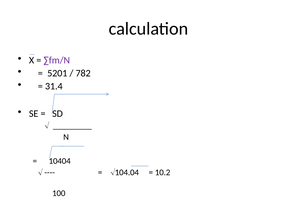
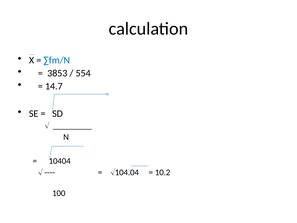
∑fm/N colour: purple -> blue (57, 60)
5201: 5201 -> 3853 (57, 73)
782: 782 -> 554 (83, 73)
31.4: 31.4 -> 14.7 (54, 86)
